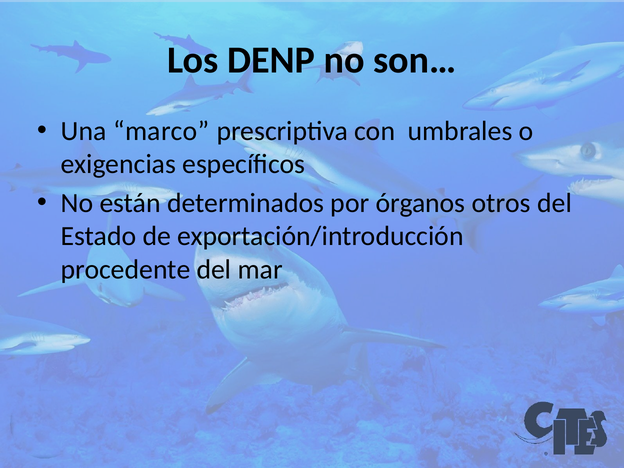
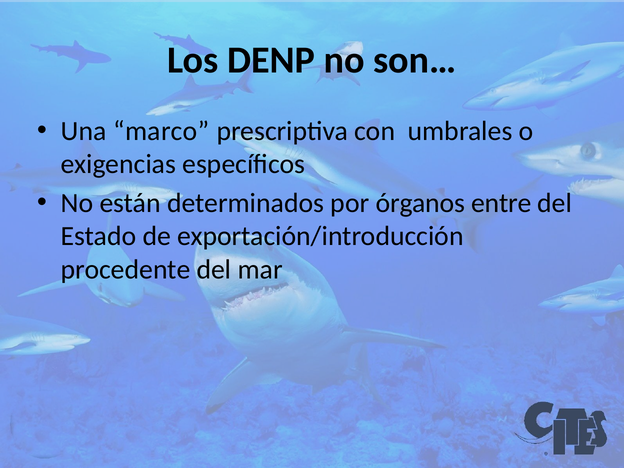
otros: otros -> entre (501, 203)
